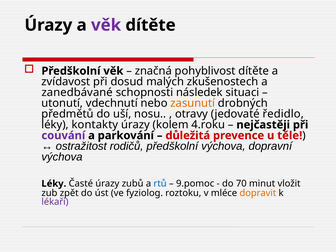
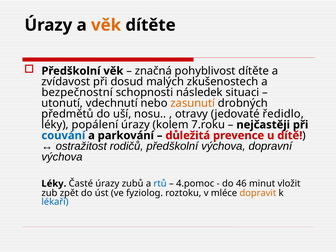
věk colour: purple -> orange (106, 25)
zanedbávané: zanedbávané -> bezpečnostní (77, 92)
kontakty: kontakty -> popálení (95, 125)
4.roku: 4.roku -> 7.roku (208, 125)
couvání colour: purple -> blue (63, 136)
těle: těle -> dítě (290, 136)
9.pomoc: 9.pomoc -> 4.pomoc (195, 184)
70: 70 -> 46 (241, 184)
lékaři colour: purple -> blue (55, 202)
